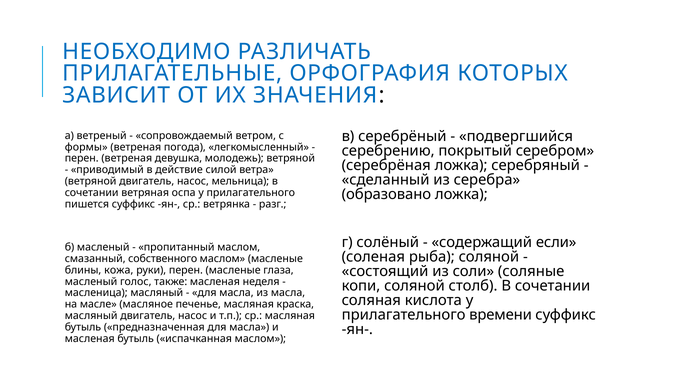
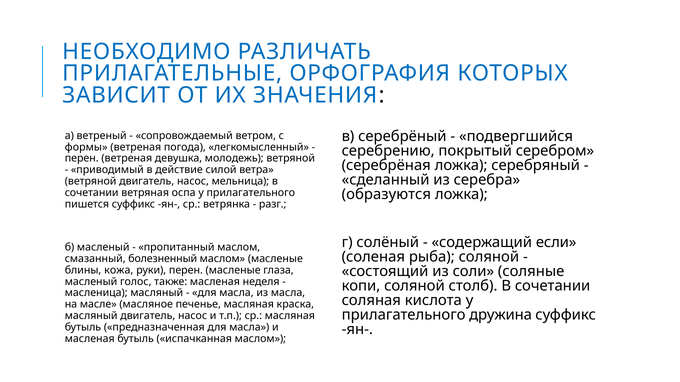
образовано: образовано -> образуются (386, 195)
собственного: собственного -> болезненный (163, 259)
времени: времени -> дружина (501, 315)
